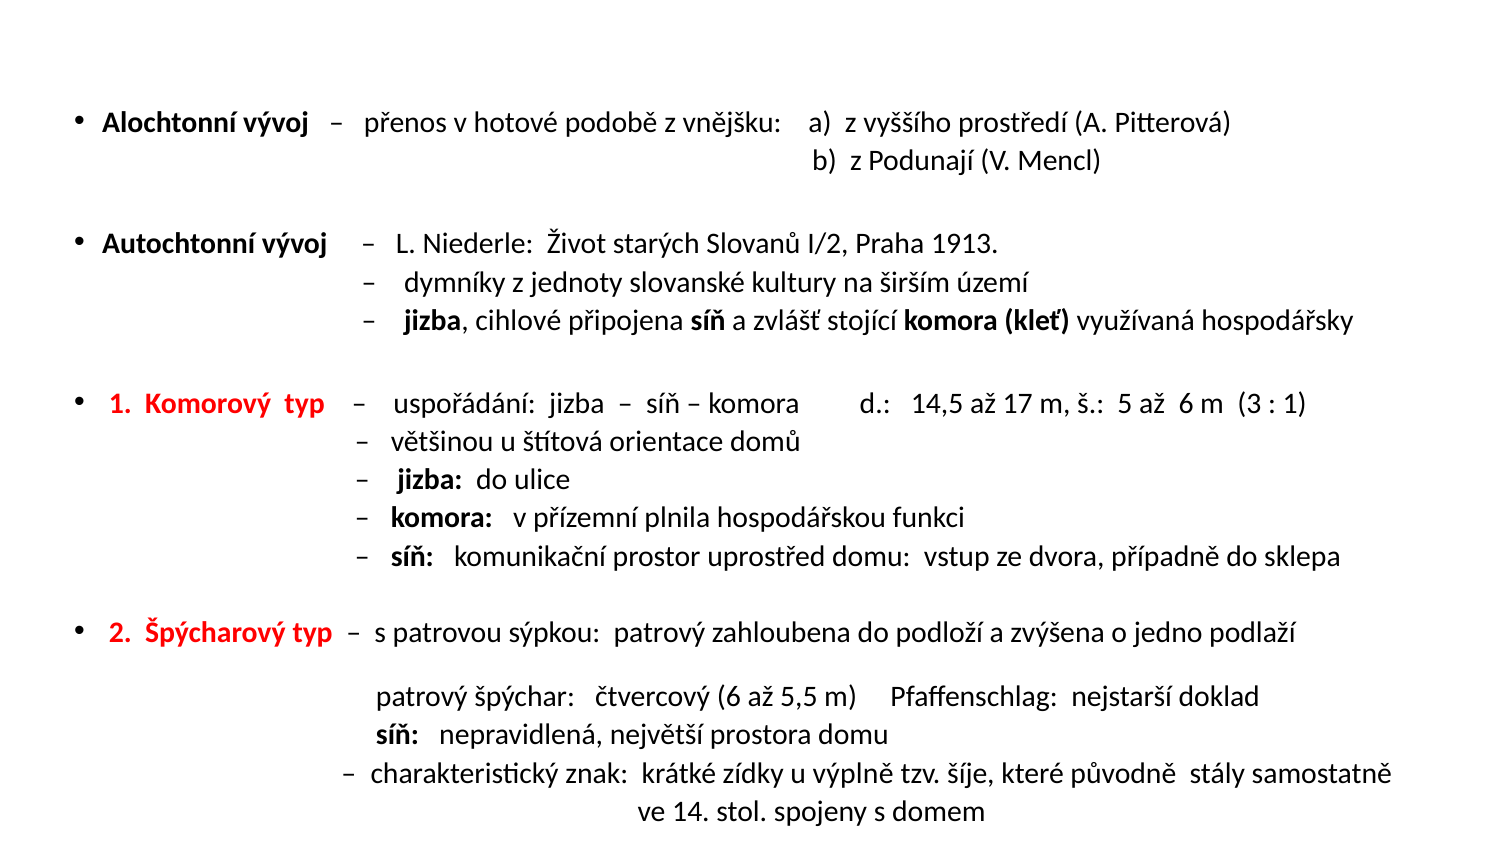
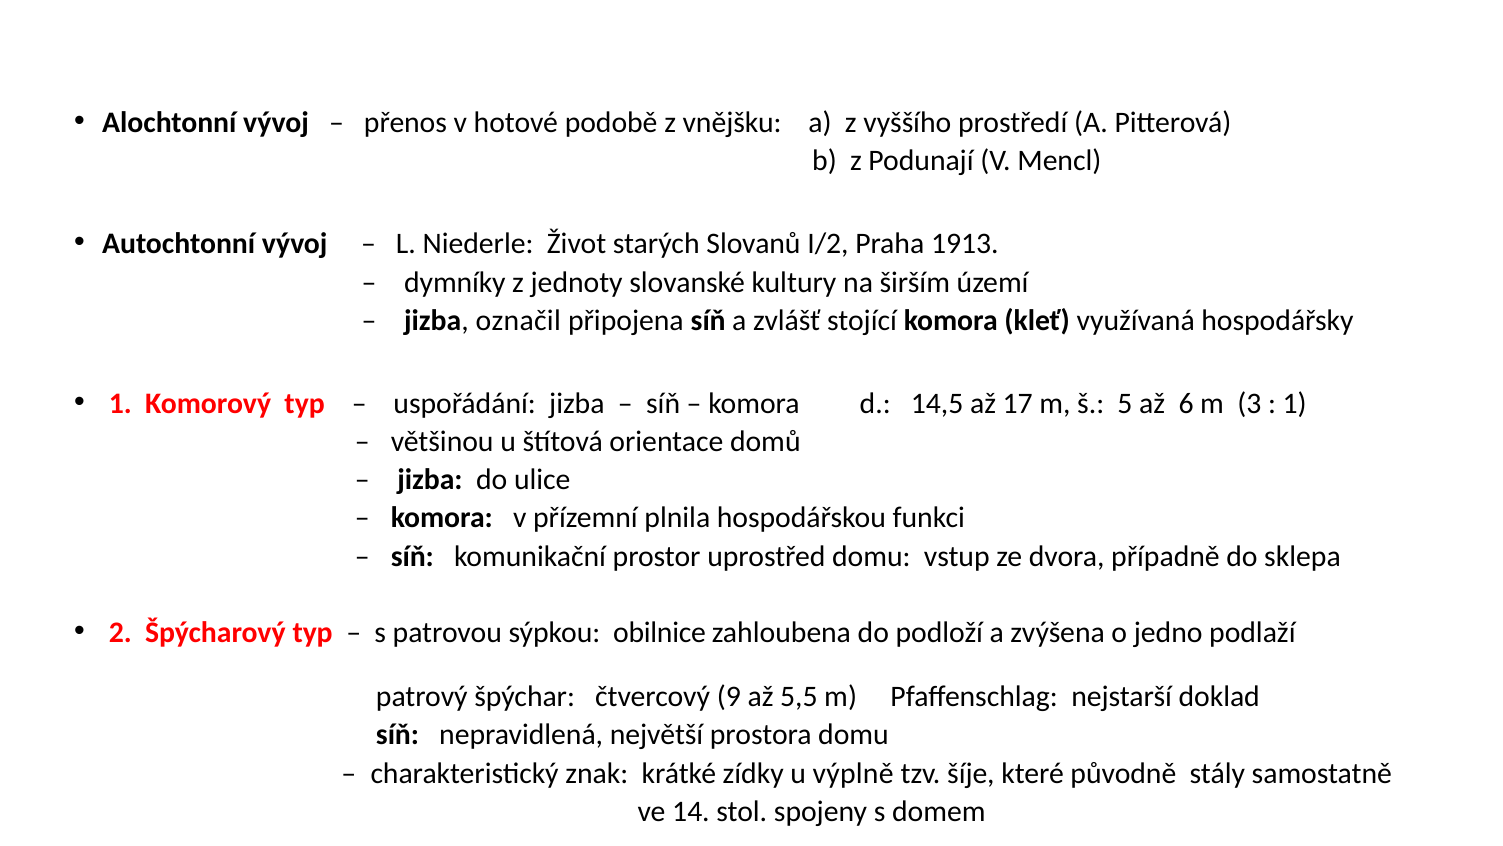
cihlové: cihlové -> označil (518, 320)
sýpkou patrový: patrový -> obilnice (660, 632)
čtvercový 6: 6 -> 9 (729, 696)
